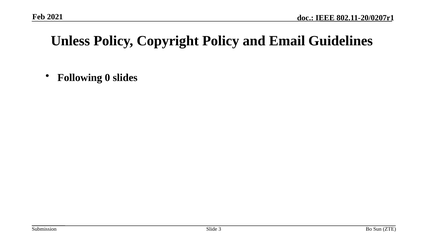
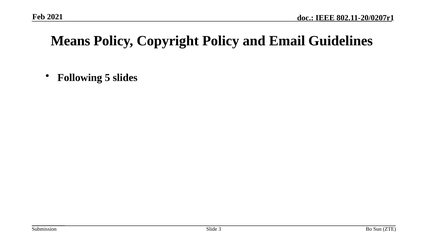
Unless: Unless -> Means (70, 41)
0: 0 -> 5 (107, 78)
